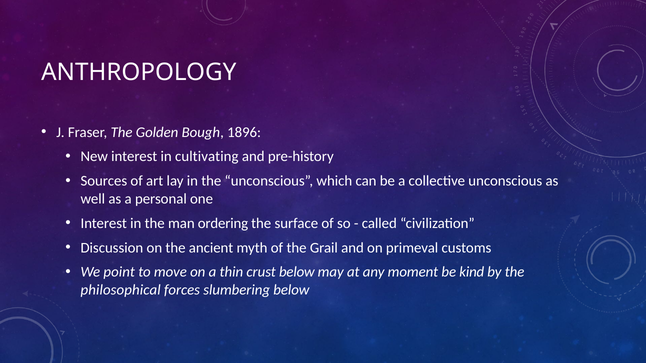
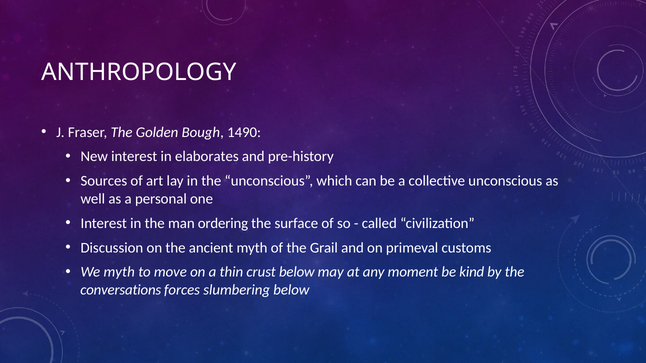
1896: 1896 -> 1490 (244, 132)
cultivating: cultivating -> elaborates (207, 157)
We point: point -> myth (119, 272)
philosophical: philosophical -> conversations (121, 290)
